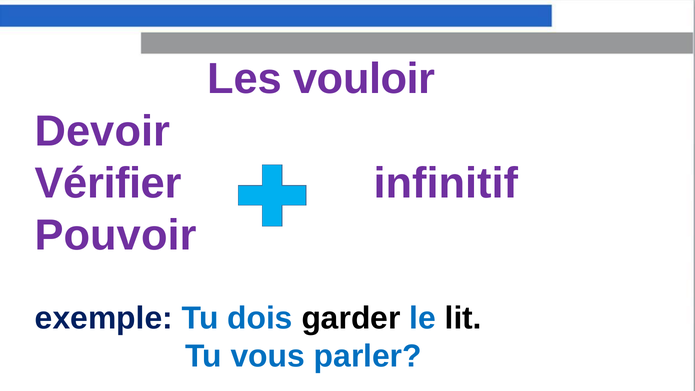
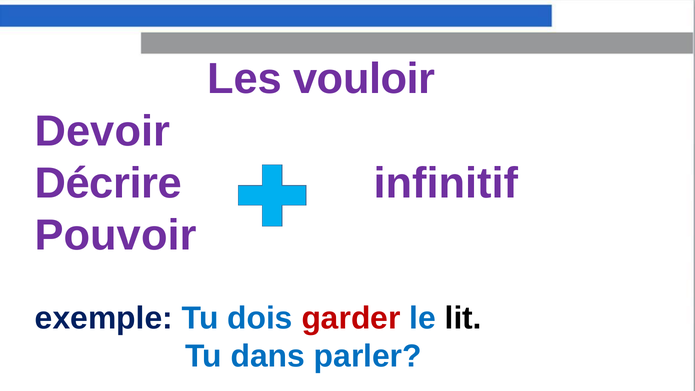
Vérifier: Vérifier -> Décrire (108, 183)
garder colour: black -> red (351, 318)
vous: vous -> dans (268, 356)
